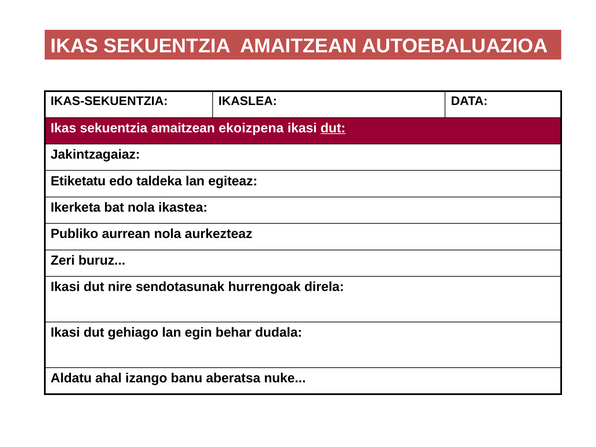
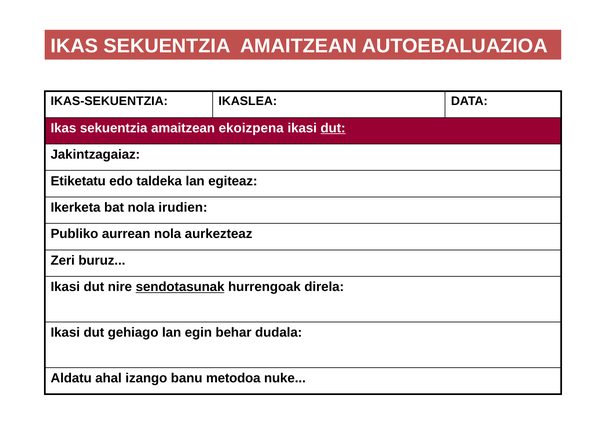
ikastea: ikastea -> irudien (183, 207)
sendotasunak underline: none -> present (180, 287)
aberatsa: aberatsa -> metodoa (233, 378)
